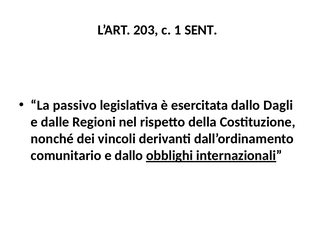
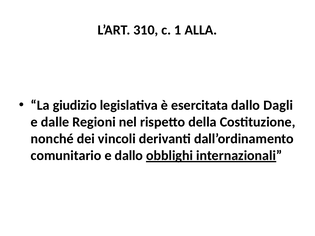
203: 203 -> 310 (146, 30)
SENT: SENT -> ALLA (201, 30)
passivo: passivo -> giudizio (75, 105)
